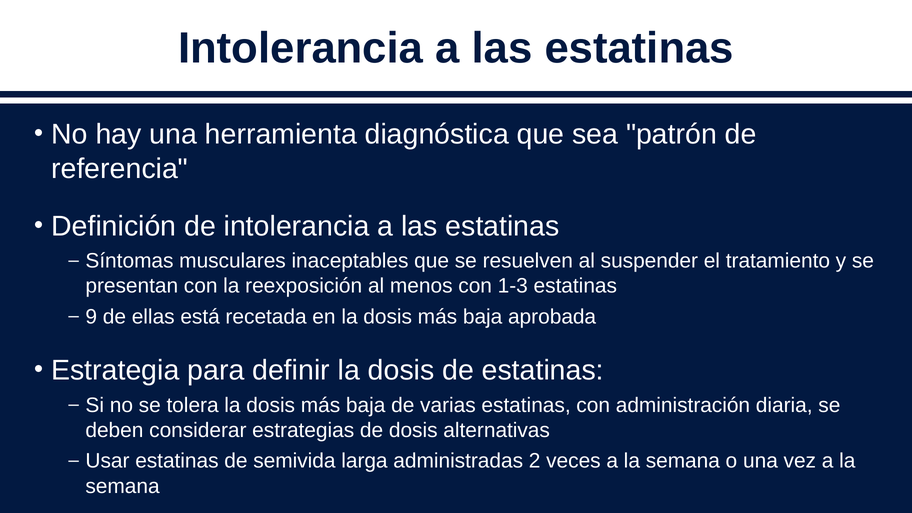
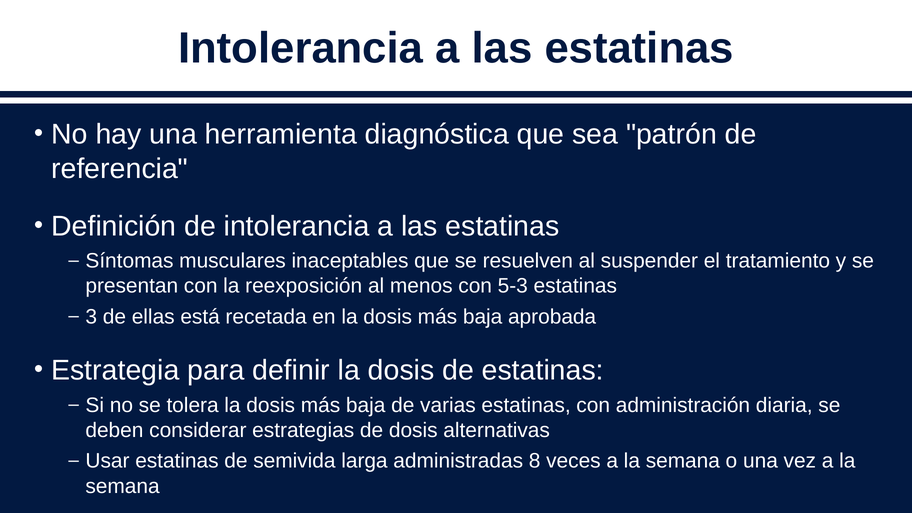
1-3: 1-3 -> 5-3 (513, 286)
9: 9 -> 3 (91, 317)
2: 2 -> 8 (535, 461)
